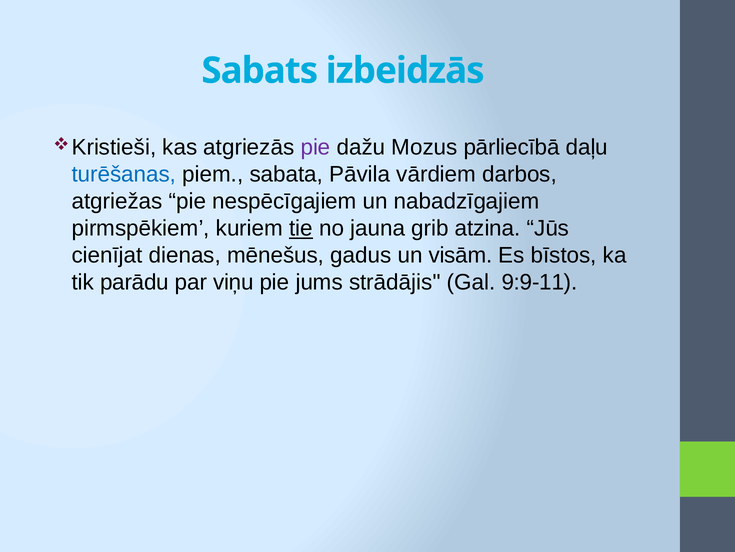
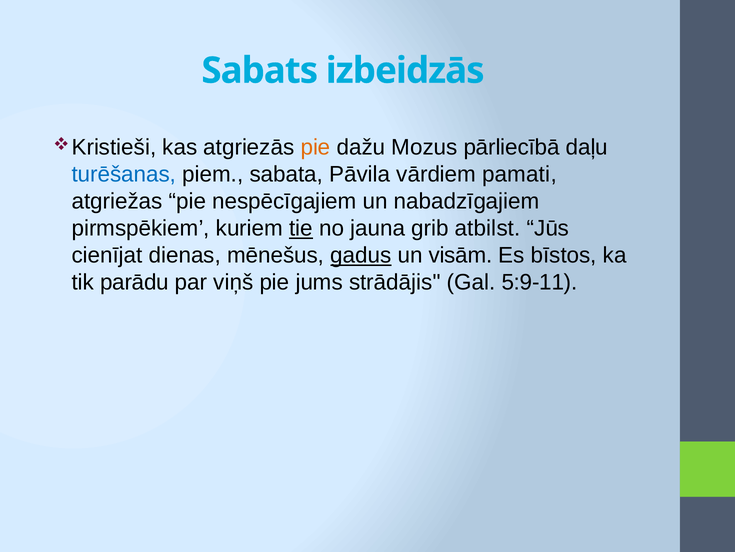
pie colour: purple -> orange (316, 147)
darbos: darbos -> pamati (519, 174)
atzina: atzina -> atbilst (488, 228)
gadus underline: none -> present (361, 255)
viņu: viņu -> viņš (233, 282)
9:9-11: 9:9-11 -> 5:9-11 (540, 282)
